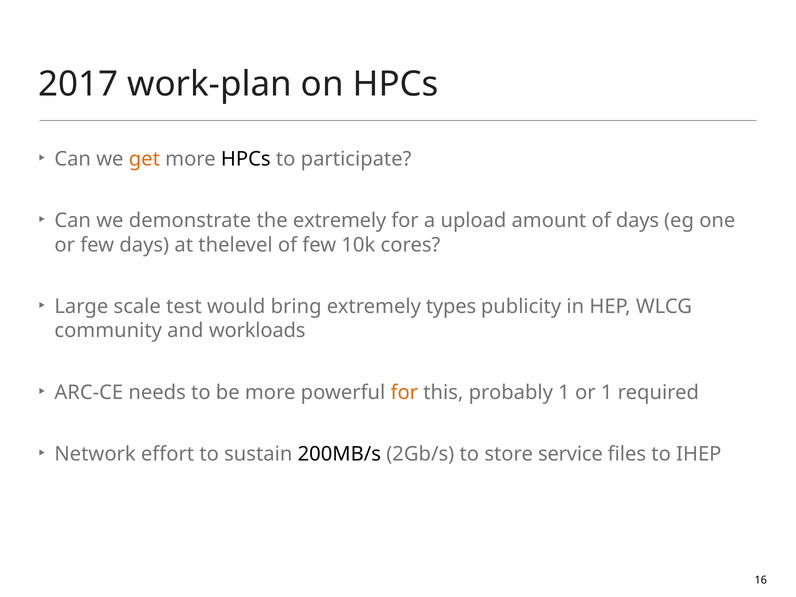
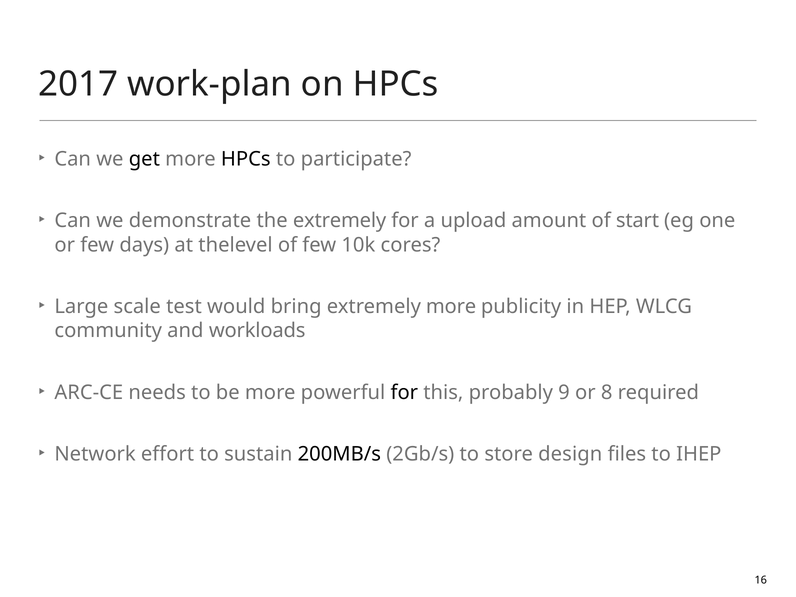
get colour: orange -> black (144, 159)
of days: days -> start (637, 221)
extremely types: types -> more (451, 306)
for colour: orange -> black (404, 392)
probably 1: 1 -> 9 (564, 392)
or 1: 1 -> 8 (607, 392)
service: service -> design (570, 454)
